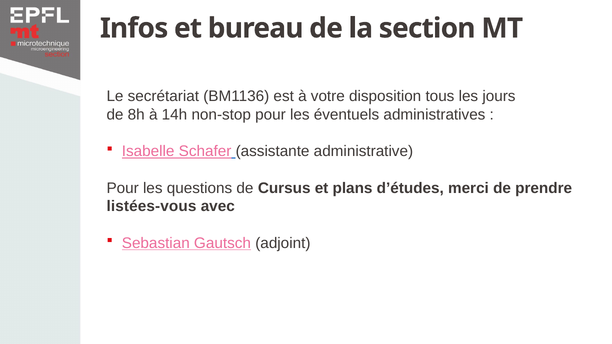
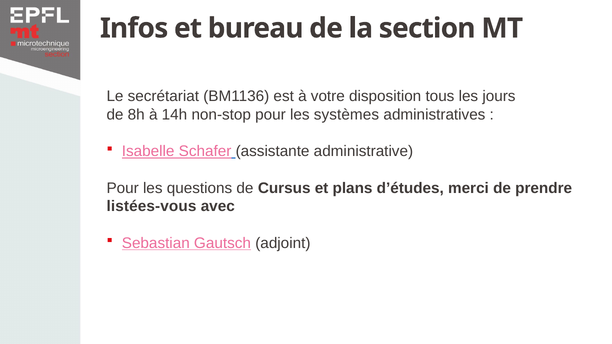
éventuels: éventuels -> systèmes (346, 115)
